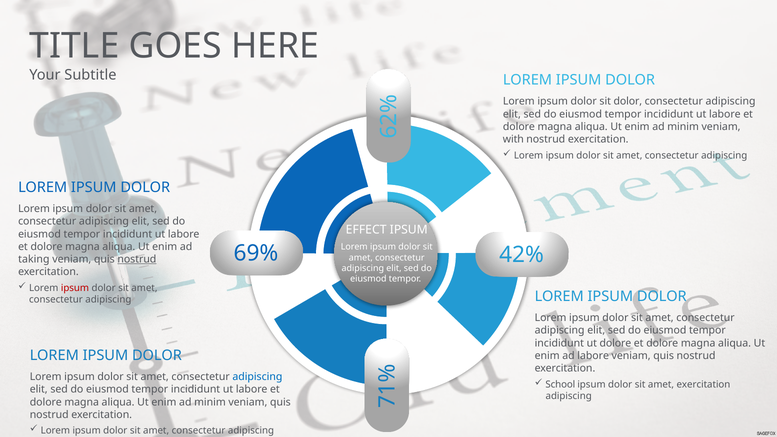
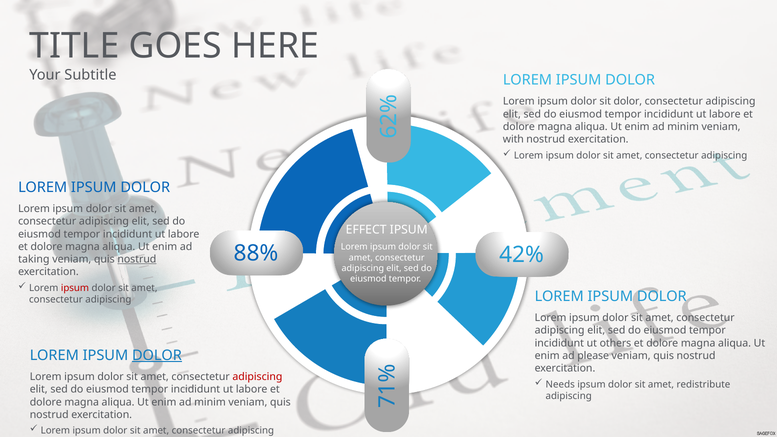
69%: 69% -> 88% (256, 253)
ut dolore: dolore -> others (615, 343)
DOLOR underline: none -> present (157, 355)
ad labore: labore -> please (593, 356)
adipiscing colour: blue -> red (257, 377)
School: School -> Needs (560, 384)
amet exercitation: exercitation -> redistribute (703, 384)
